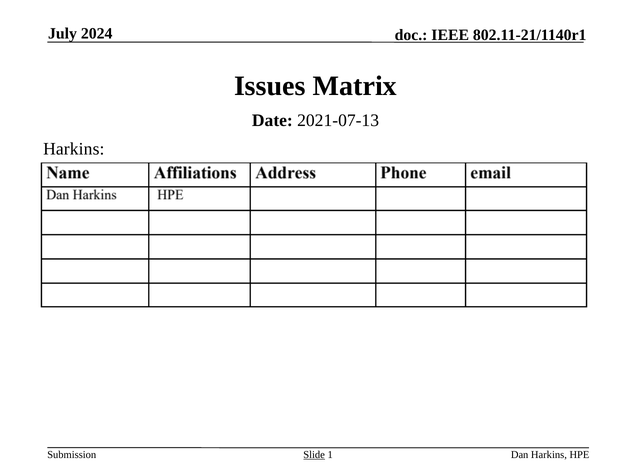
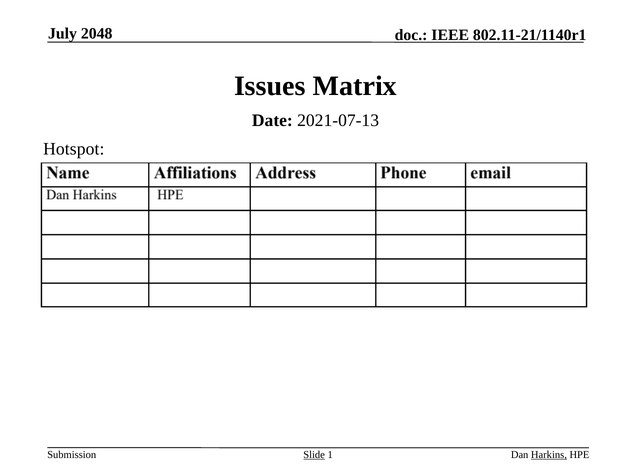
2024: 2024 -> 2048 (97, 33)
Harkins: Harkins -> Hotspot (74, 149)
Harkins underline: none -> present (549, 454)
